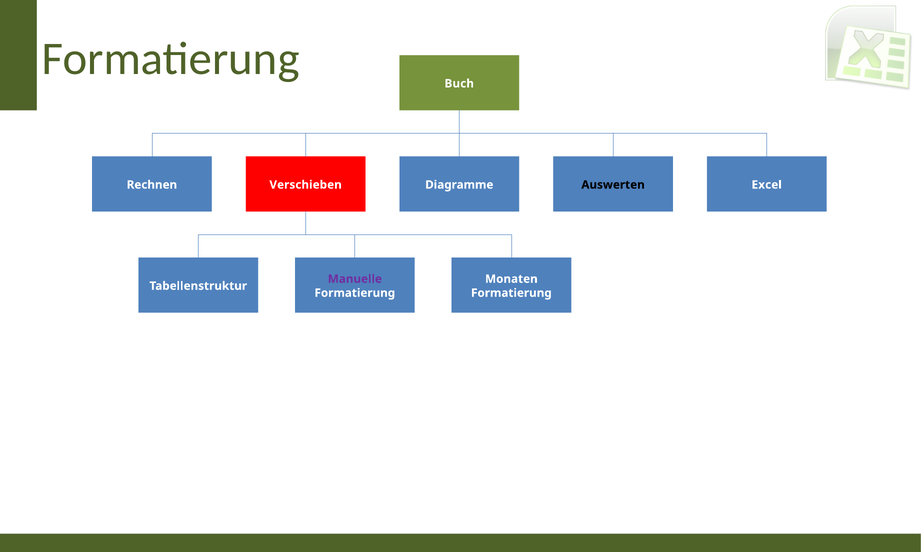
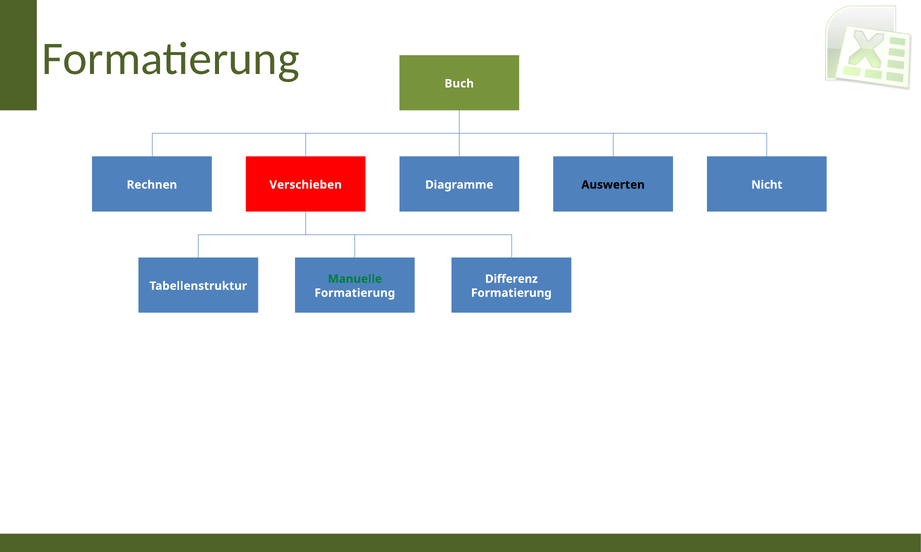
Excel: Excel -> Nicht (767, 185)
Manuelle colour: purple -> green (355, 279)
Monaten: Monaten -> Differenz (511, 279)
